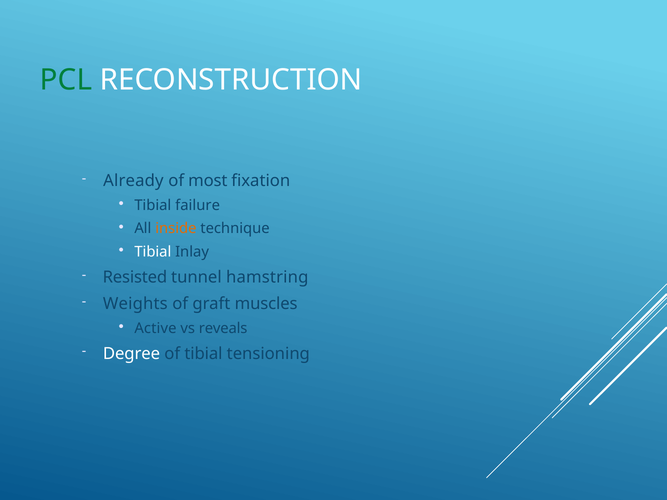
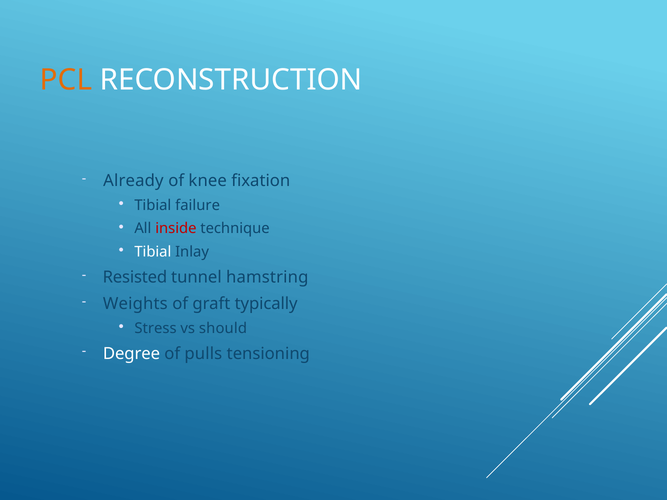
PCL colour: green -> orange (66, 80)
most: most -> knee (208, 181)
inside colour: orange -> red (176, 229)
muscles: muscles -> typically (266, 304)
Active: Active -> Stress (156, 328)
reveals: reveals -> should (223, 328)
of tibial: tibial -> pulls (203, 354)
